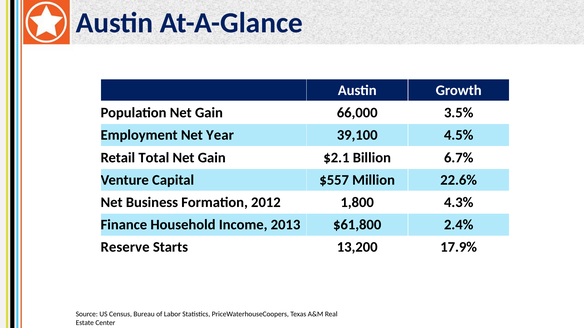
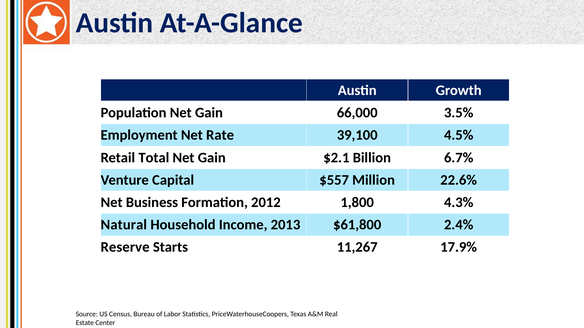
Year: Year -> Rate (220, 135)
Finance: Finance -> Natural (124, 225)
13,200: 13,200 -> 11,267 (357, 248)
